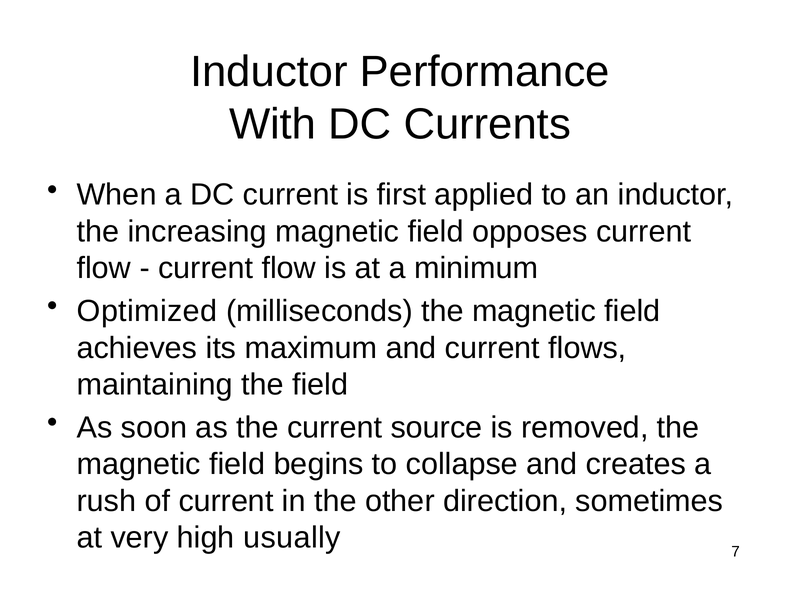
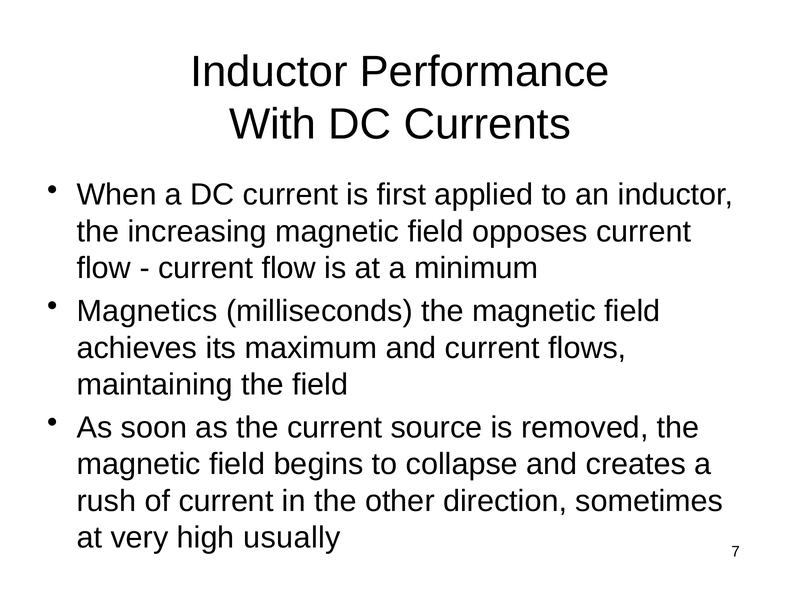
Optimized: Optimized -> Magnetics (147, 311)
